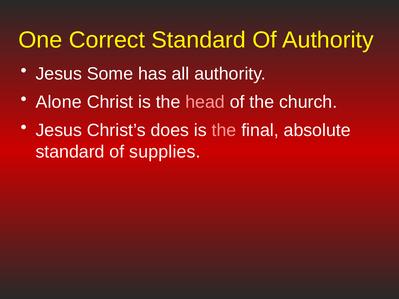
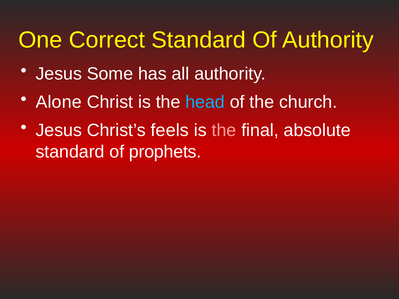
head colour: pink -> light blue (205, 102)
does: does -> feels (170, 130)
supplies: supplies -> prophets (165, 152)
